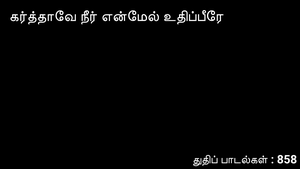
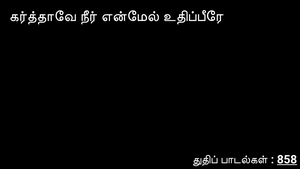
858 underline: none -> present (287, 159)
